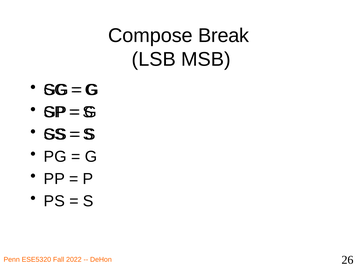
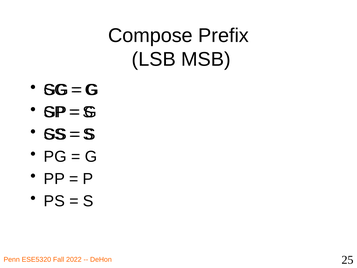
Break: Break -> Prefix (224, 36)
26: 26 -> 25 (347, 260)
